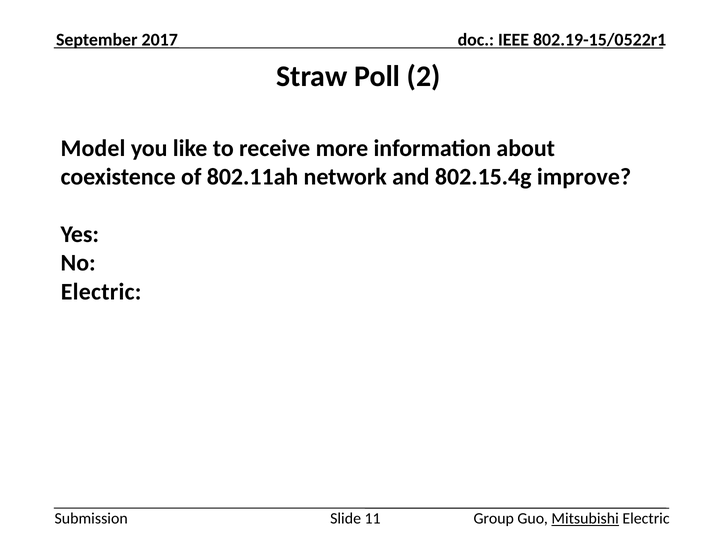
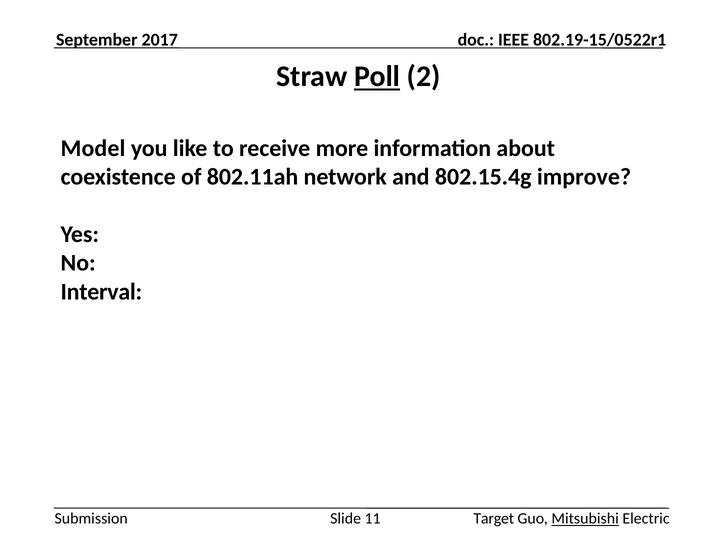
Poll underline: none -> present (377, 76)
Electric: Electric -> Interval (101, 292)
Group: Group -> Target (494, 518)
